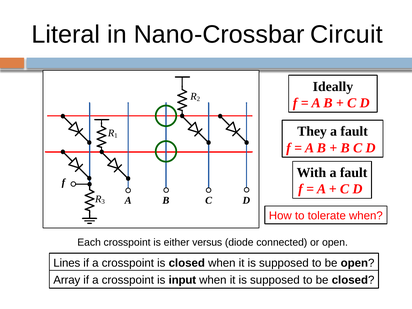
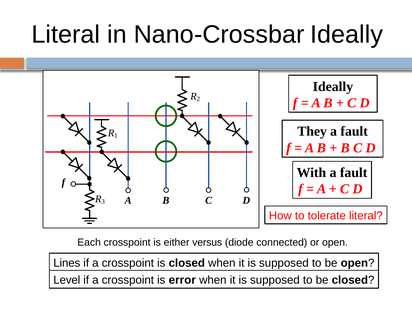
Nano-Crossbar Circuit: Circuit -> Ideally (347, 34)
tolerate when: when -> literal (366, 216)
Array: Array -> Level (67, 280)
input: input -> error (182, 280)
